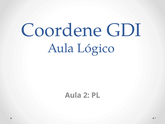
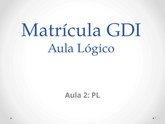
Coordene: Coordene -> Matrícula (62, 30)
